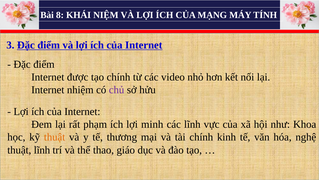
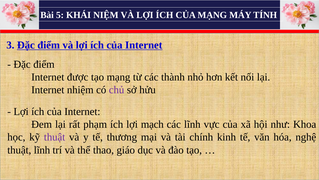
8: 8 -> 5 (60, 15)
tạo chính: chính -> mạng (119, 77)
video: video -> thành (173, 77)
minh: minh -> mạch (152, 124)
thuật colour: orange -> purple (55, 137)
